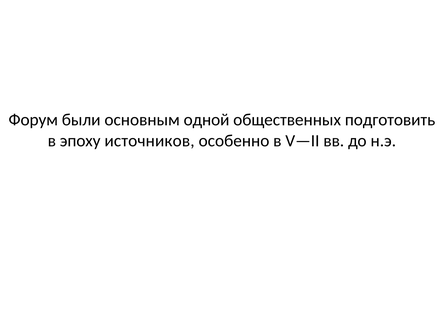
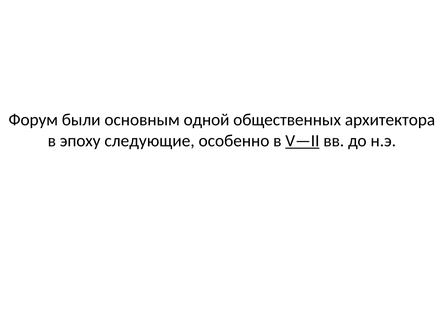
подготовить: подготовить -> архитектора (390, 120)
источников: источников -> следующие (150, 141)
V—II underline: none -> present (302, 141)
